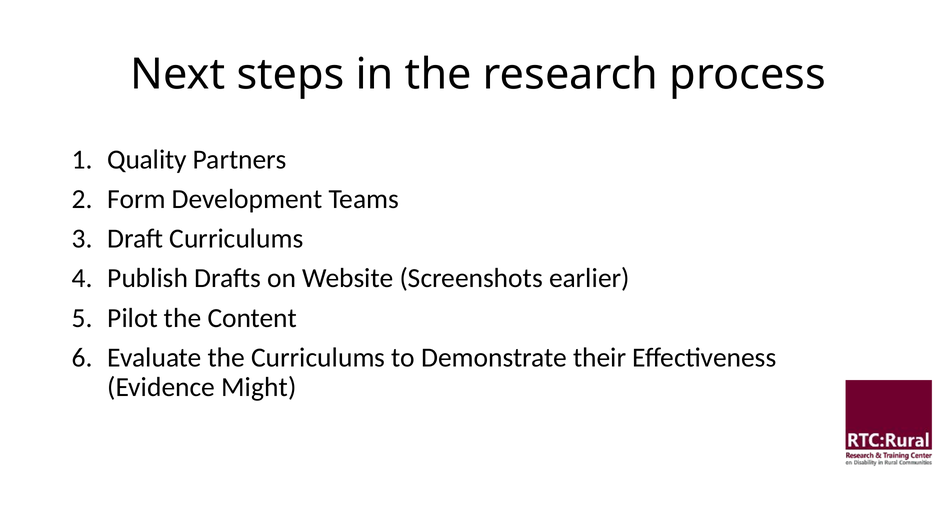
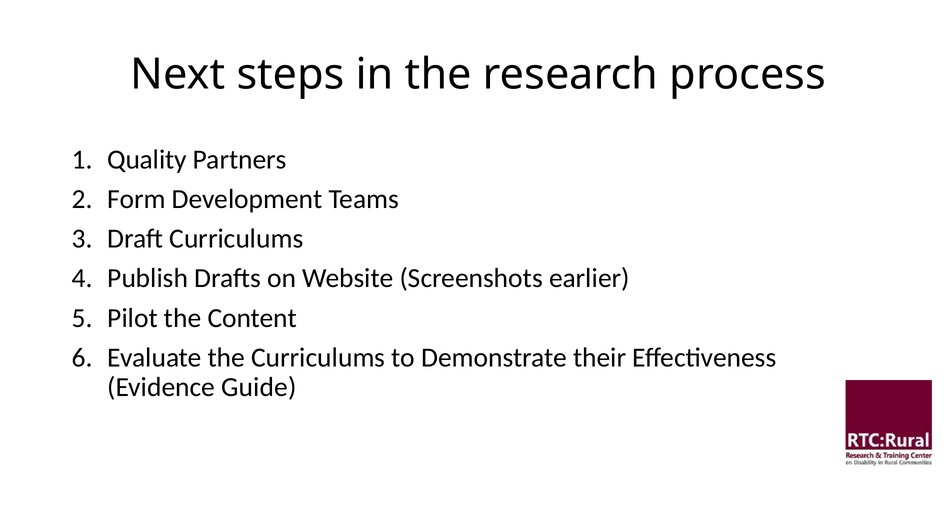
Might: Might -> Guide (259, 387)
